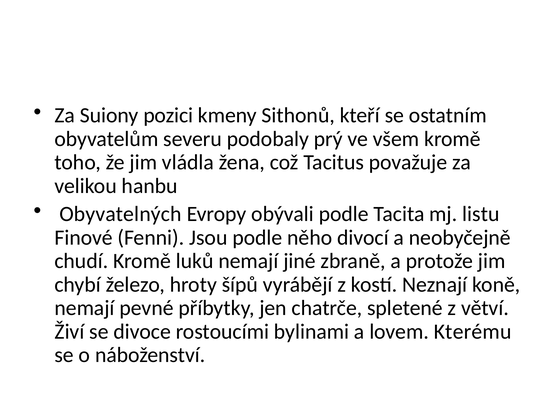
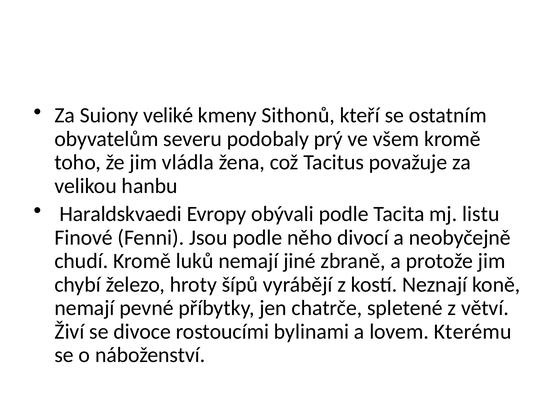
pozici: pozici -> veliké (168, 115)
Obyvatelných: Obyvatelných -> Haraldskvaedi (121, 214)
